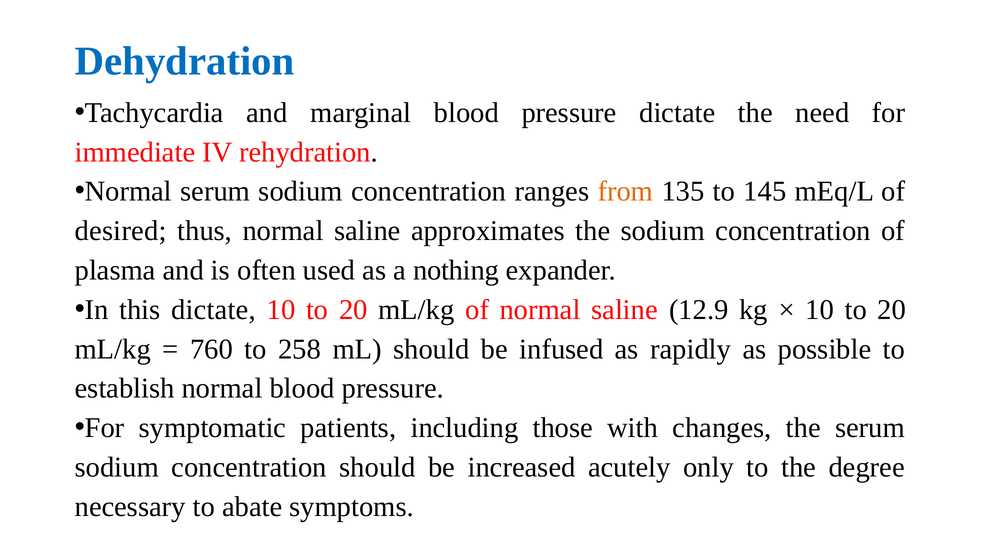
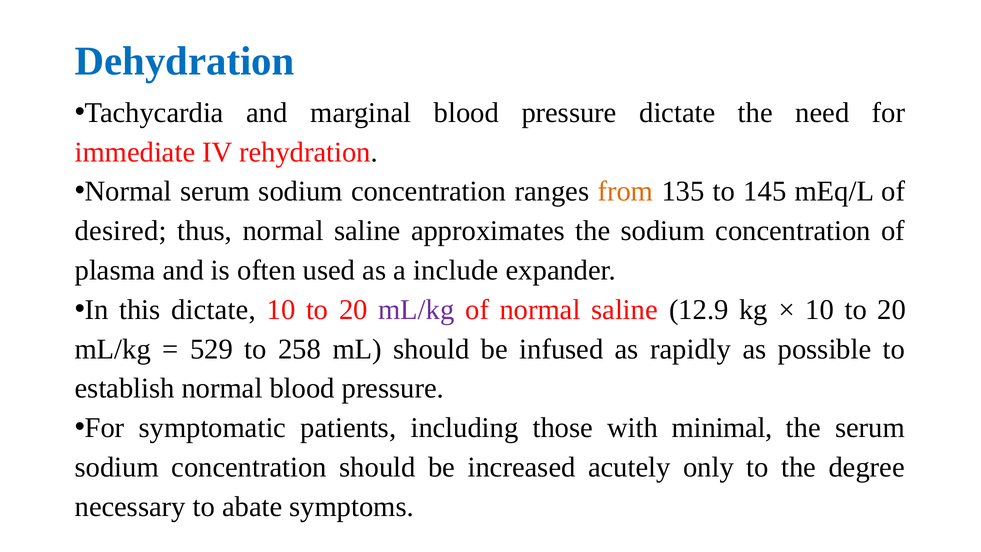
nothing: nothing -> include (456, 270)
mL/kg colour: black -> purple (416, 310)
760: 760 -> 529 (212, 349)
changes: changes -> minimal (722, 428)
